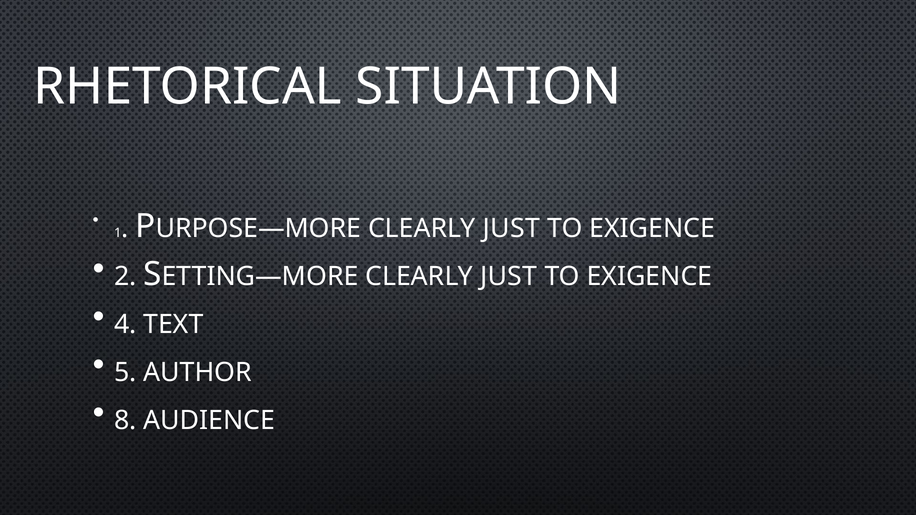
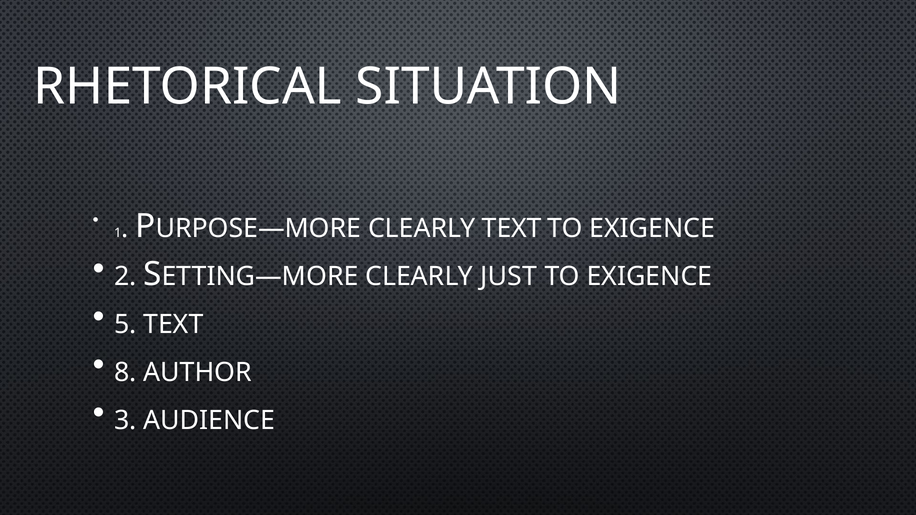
JUST: JUST -> TEXT (512, 228)
4: 4 -> 5 (125, 324)
5: 5 -> 8 (125, 373)
8: 8 -> 3 (125, 421)
